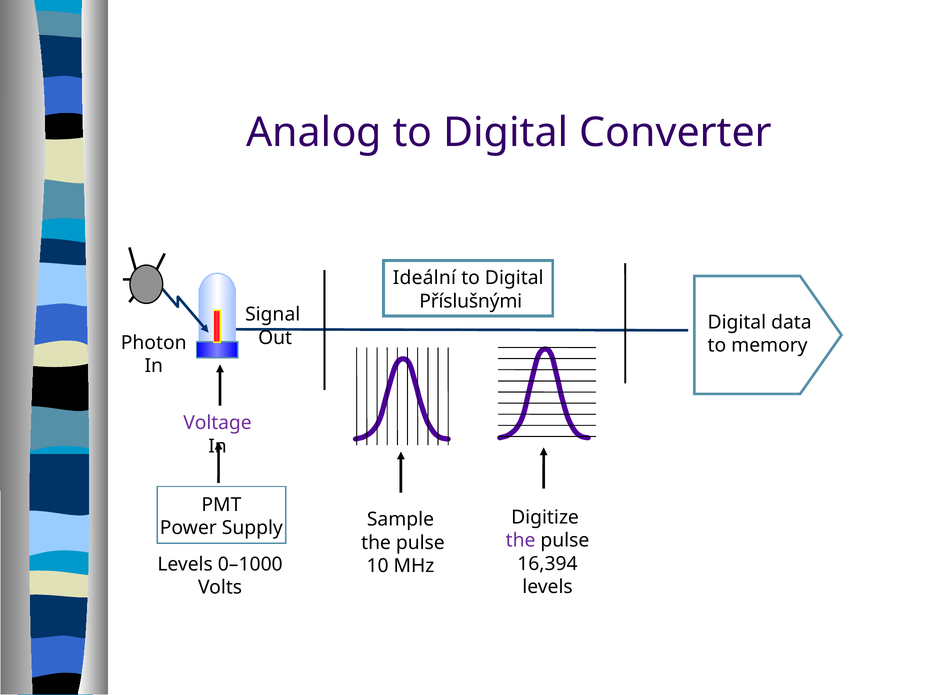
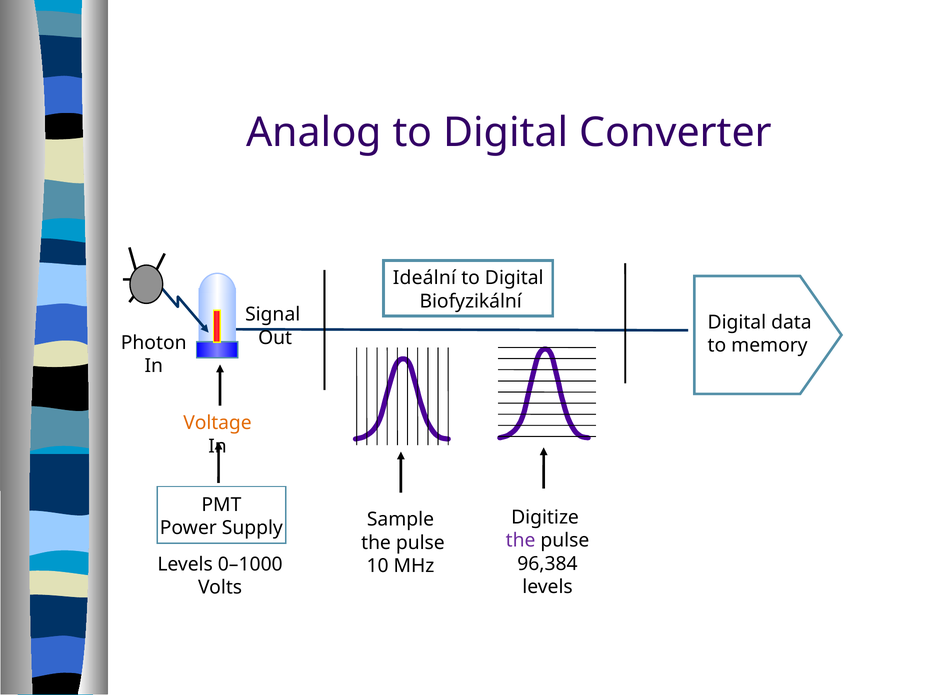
Příslušnými: Příslušnými -> Biofyzikální (471, 301)
Voltage colour: purple -> orange (217, 423)
16,394: 16,394 -> 96,384 (547, 564)
